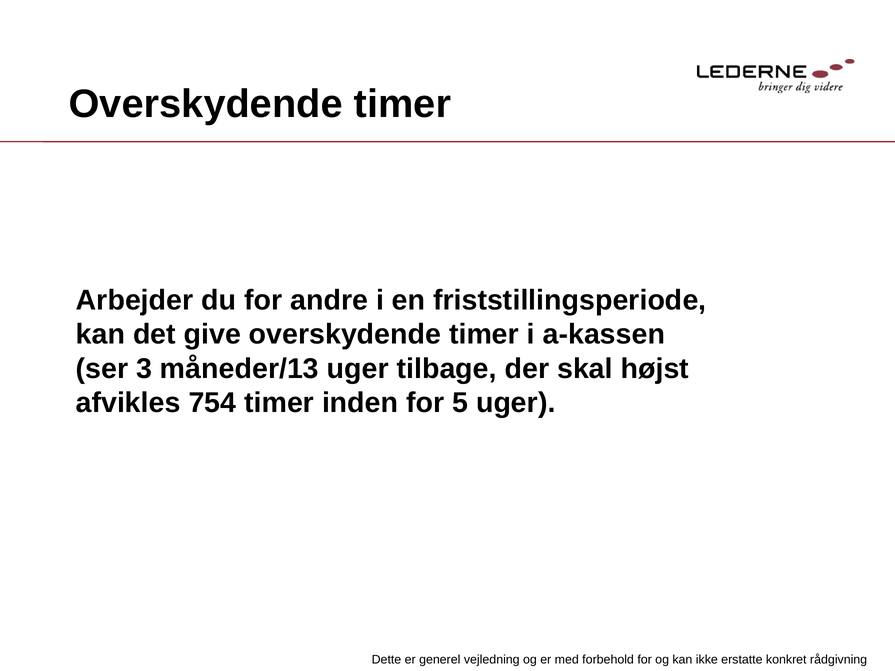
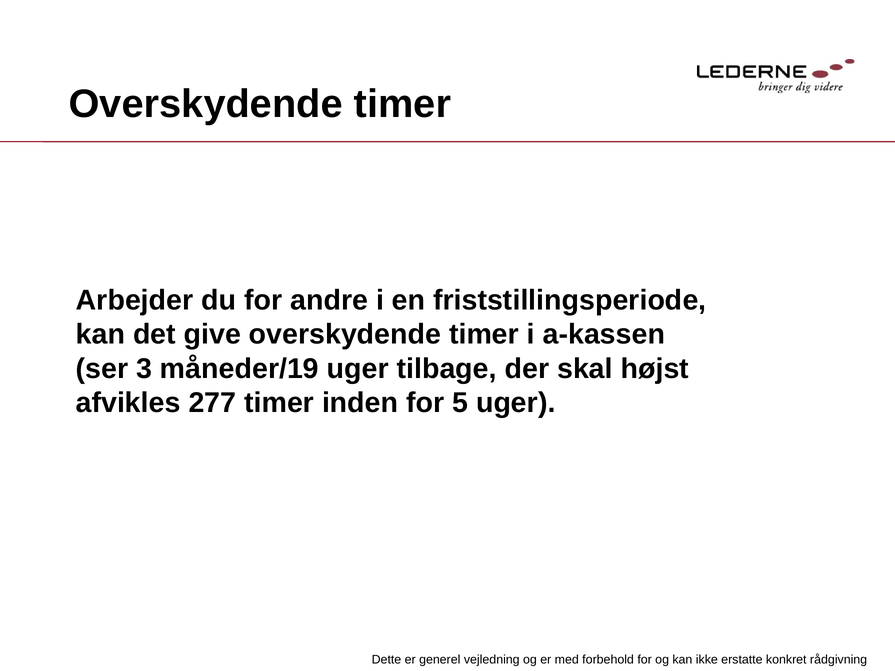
måneder/13: måneder/13 -> måneder/19 (239, 369)
754: 754 -> 277 (212, 403)
